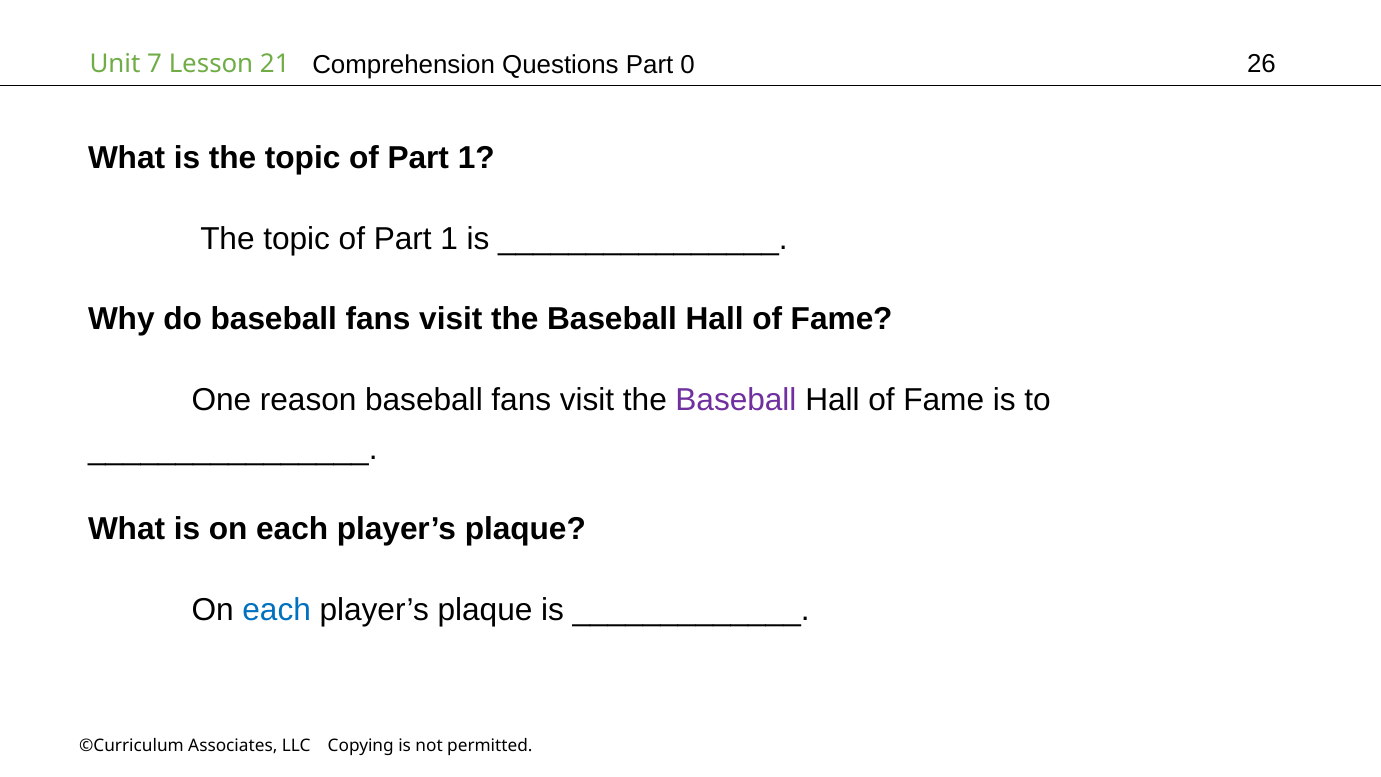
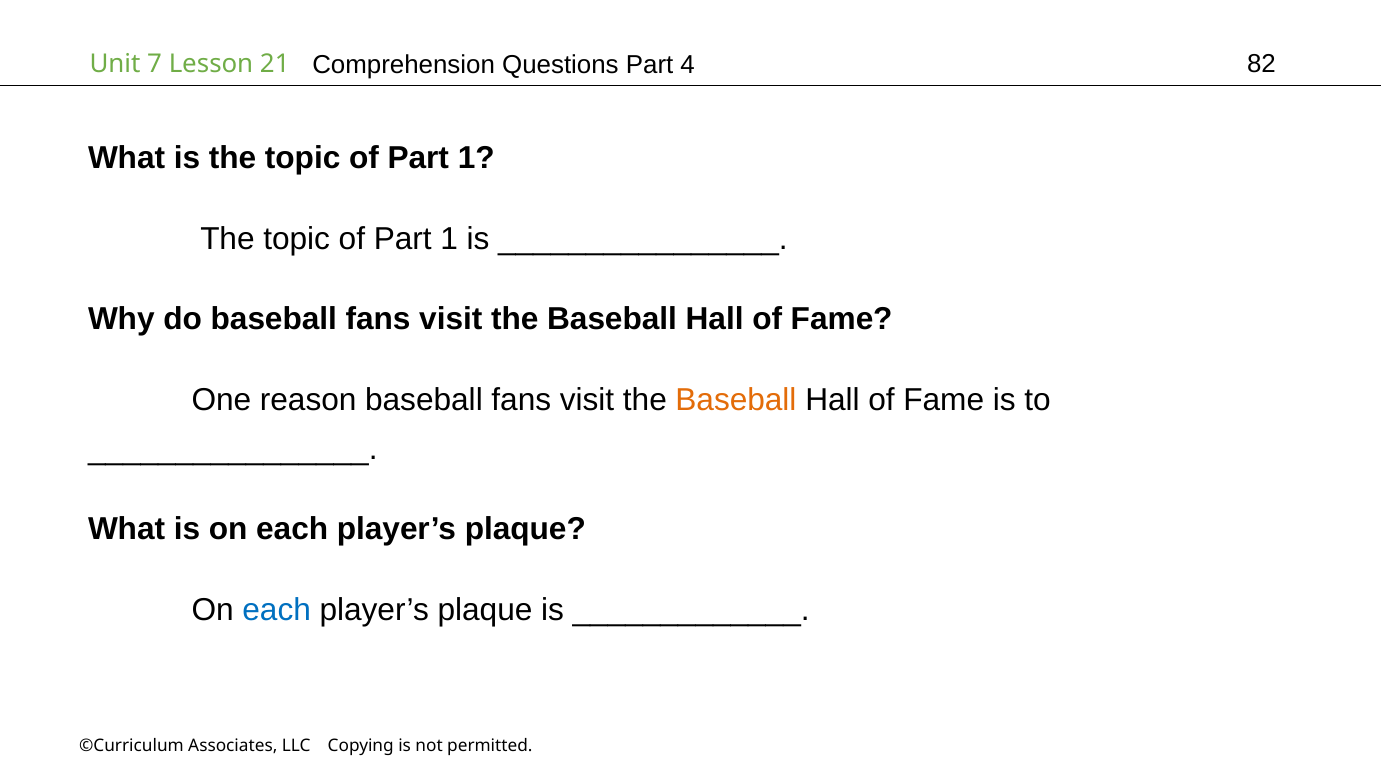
0: 0 -> 4 (688, 65)
26: 26 -> 82 (1261, 64)
Baseball colour: purple -> orange (736, 400)
